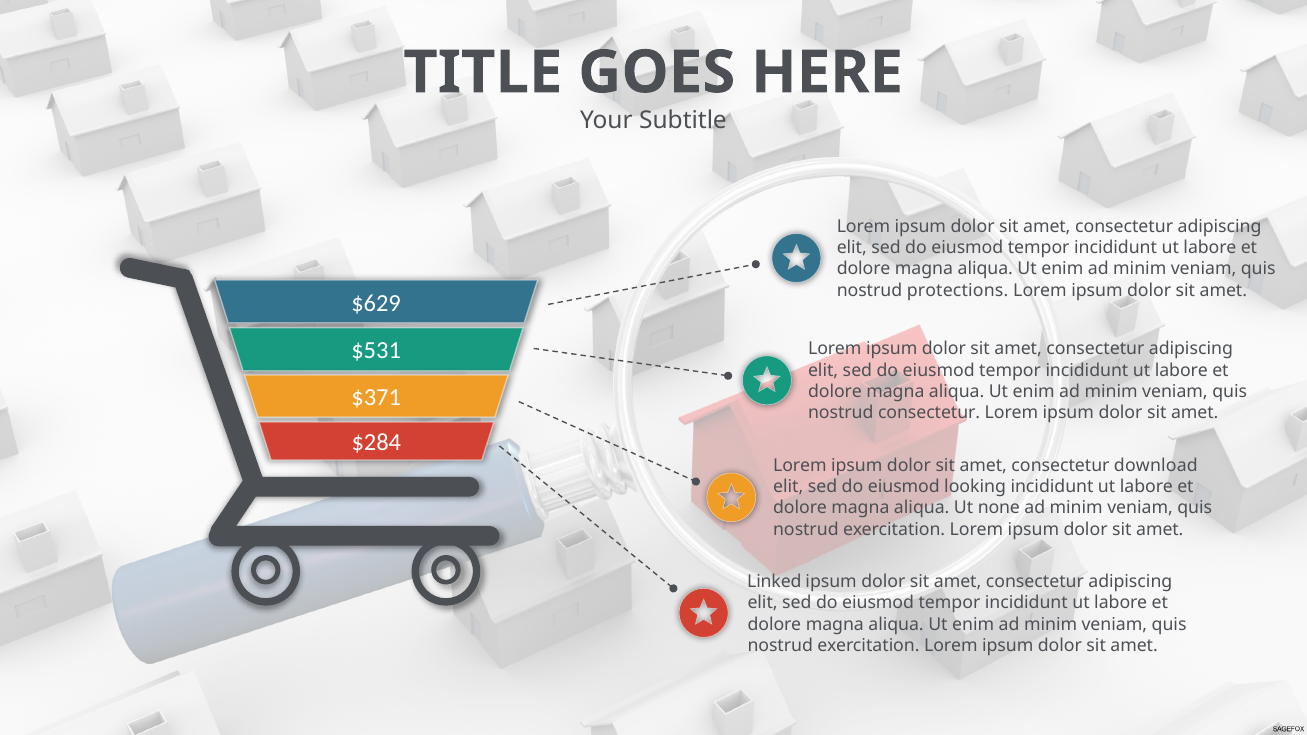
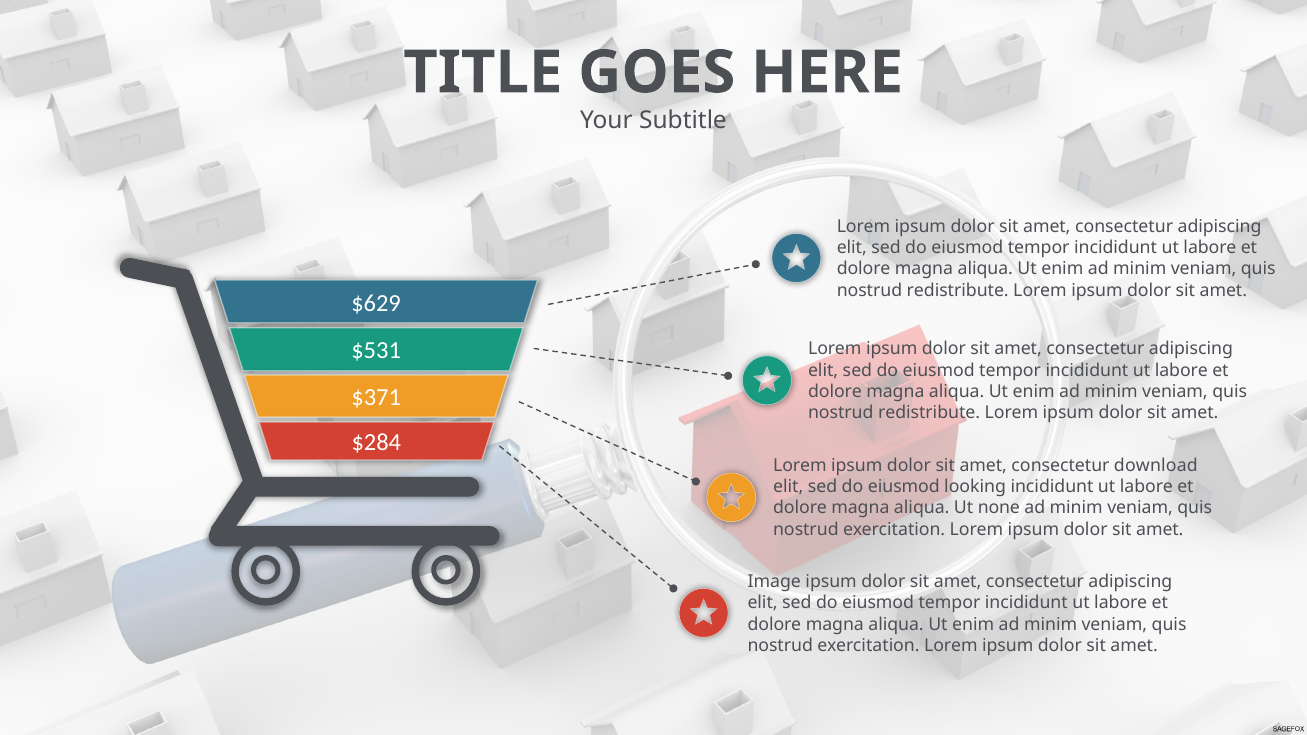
protections: protections -> redistribute (958, 290)
consectetur: consectetur -> redistribute (929, 413)
Linked: Linked -> Image (774, 582)
